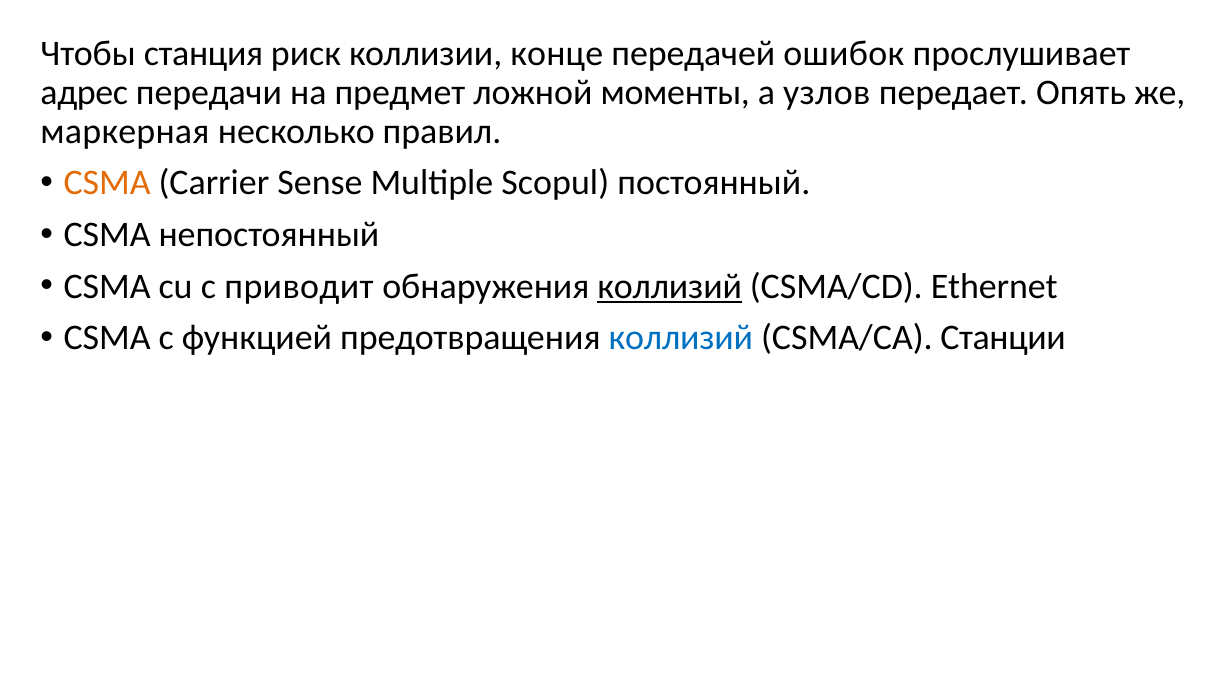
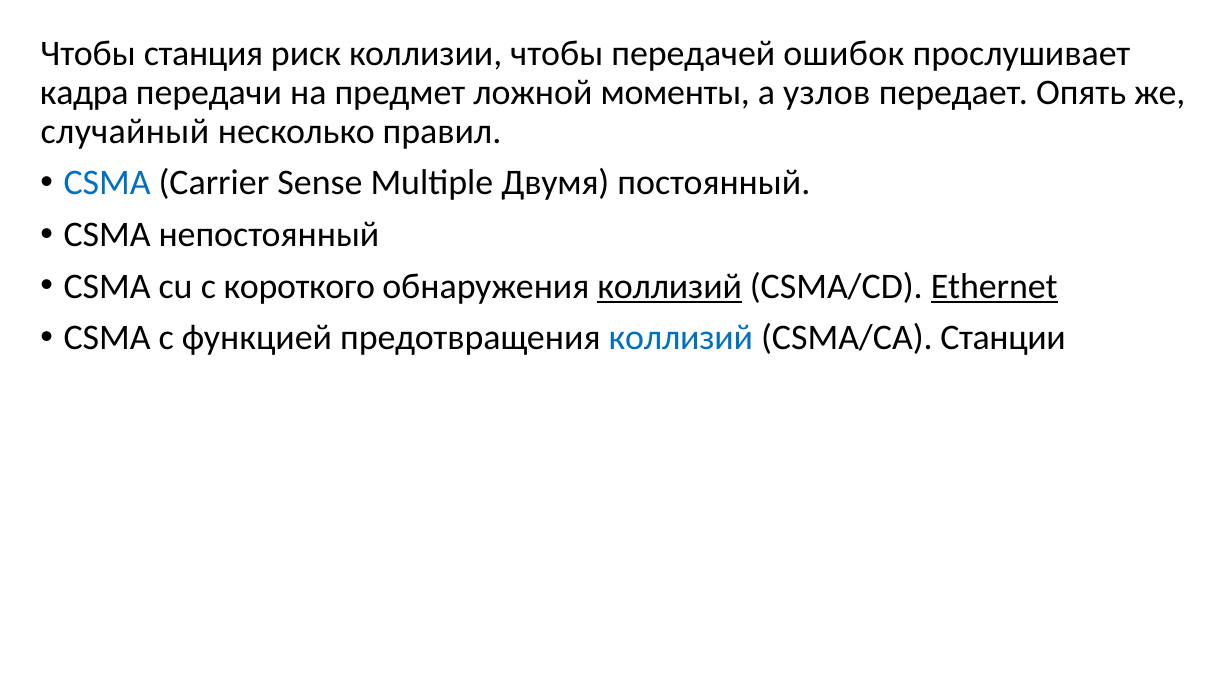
коллизии конце: конце -> чтобы (557, 54)
адрес: адрес -> кадра (84, 93)
маркерная: маркерная -> случайный (125, 131)
CSMA colour: orange -> blue (107, 183)
Scopul: Scopul -> Двумя (555, 183)
приводит: приводит -> короткого (299, 286)
Ethernet underline: none -> present (994, 286)
